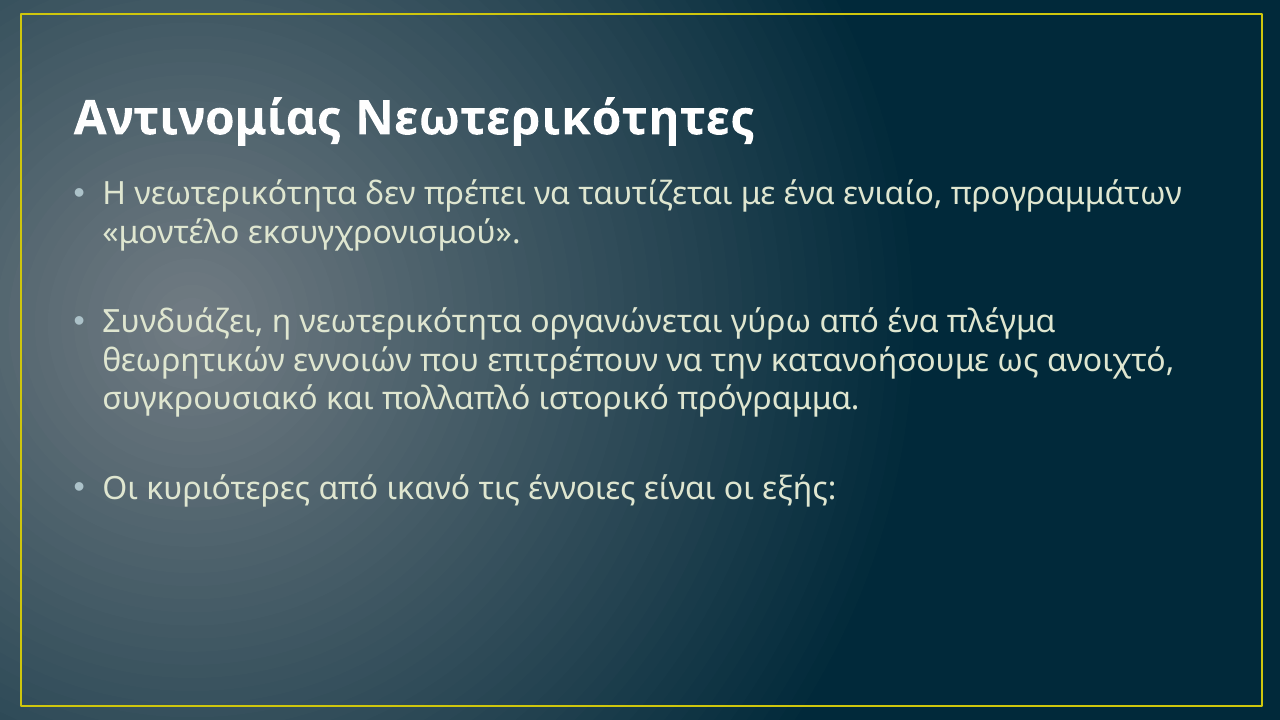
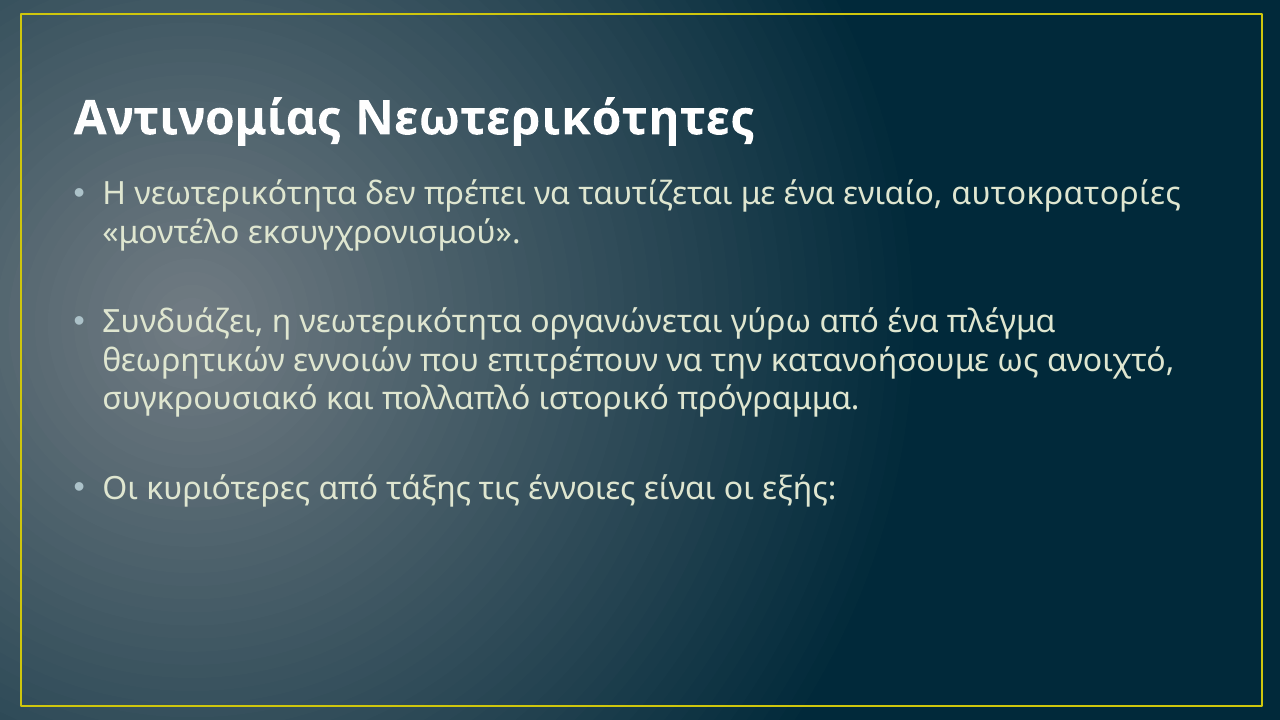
προγραμμάτων: προγραμμάτων -> αυτοκρατορίες (1066, 194)
ικανό: ικανό -> τάξης (429, 489)
